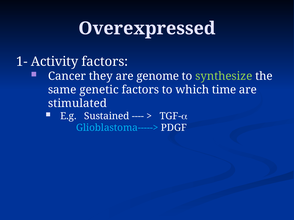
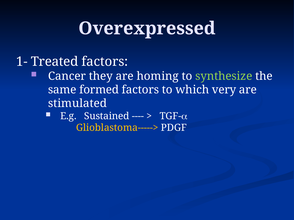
Activity: Activity -> Treated (55, 62)
genome: genome -> homing (158, 76)
genetic: genetic -> formed (99, 90)
time: time -> very (224, 90)
Glioblastoma-----> colour: light blue -> yellow (117, 128)
